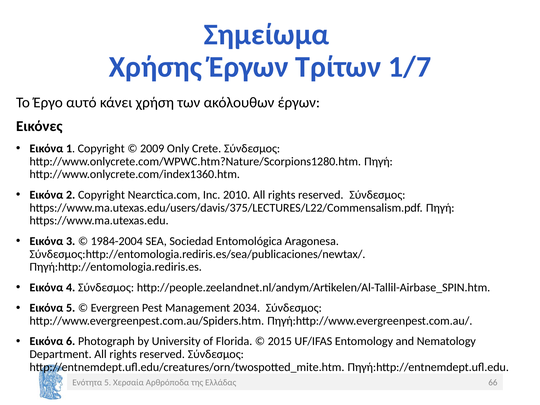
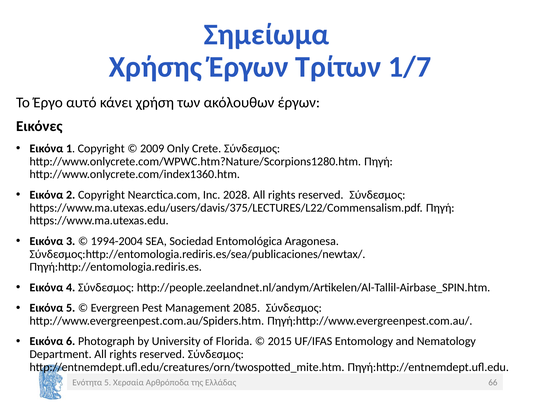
2010: 2010 -> 2028 (237, 195)
1984-2004: 1984-2004 -> 1994-2004 (117, 241)
2034: 2034 -> 2085 (247, 308)
